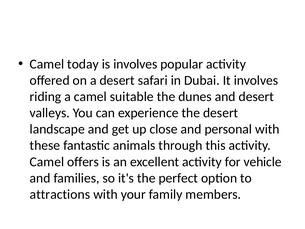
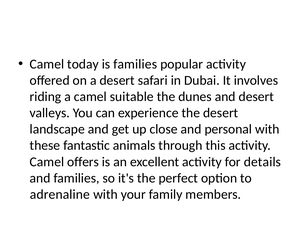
is involves: involves -> families (135, 64)
vehicle: vehicle -> details (262, 162)
attractions: attractions -> adrenaline (60, 194)
